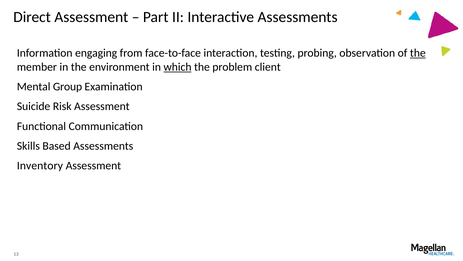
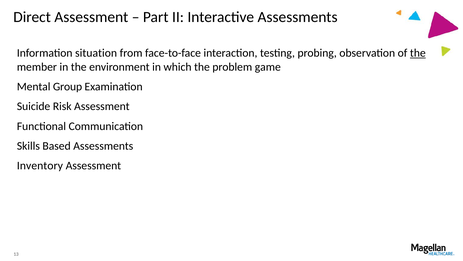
engaging: engaging -> situation (96, 53)
which underline: present -> none (178, 67)
client: client -> game (268, 67)
